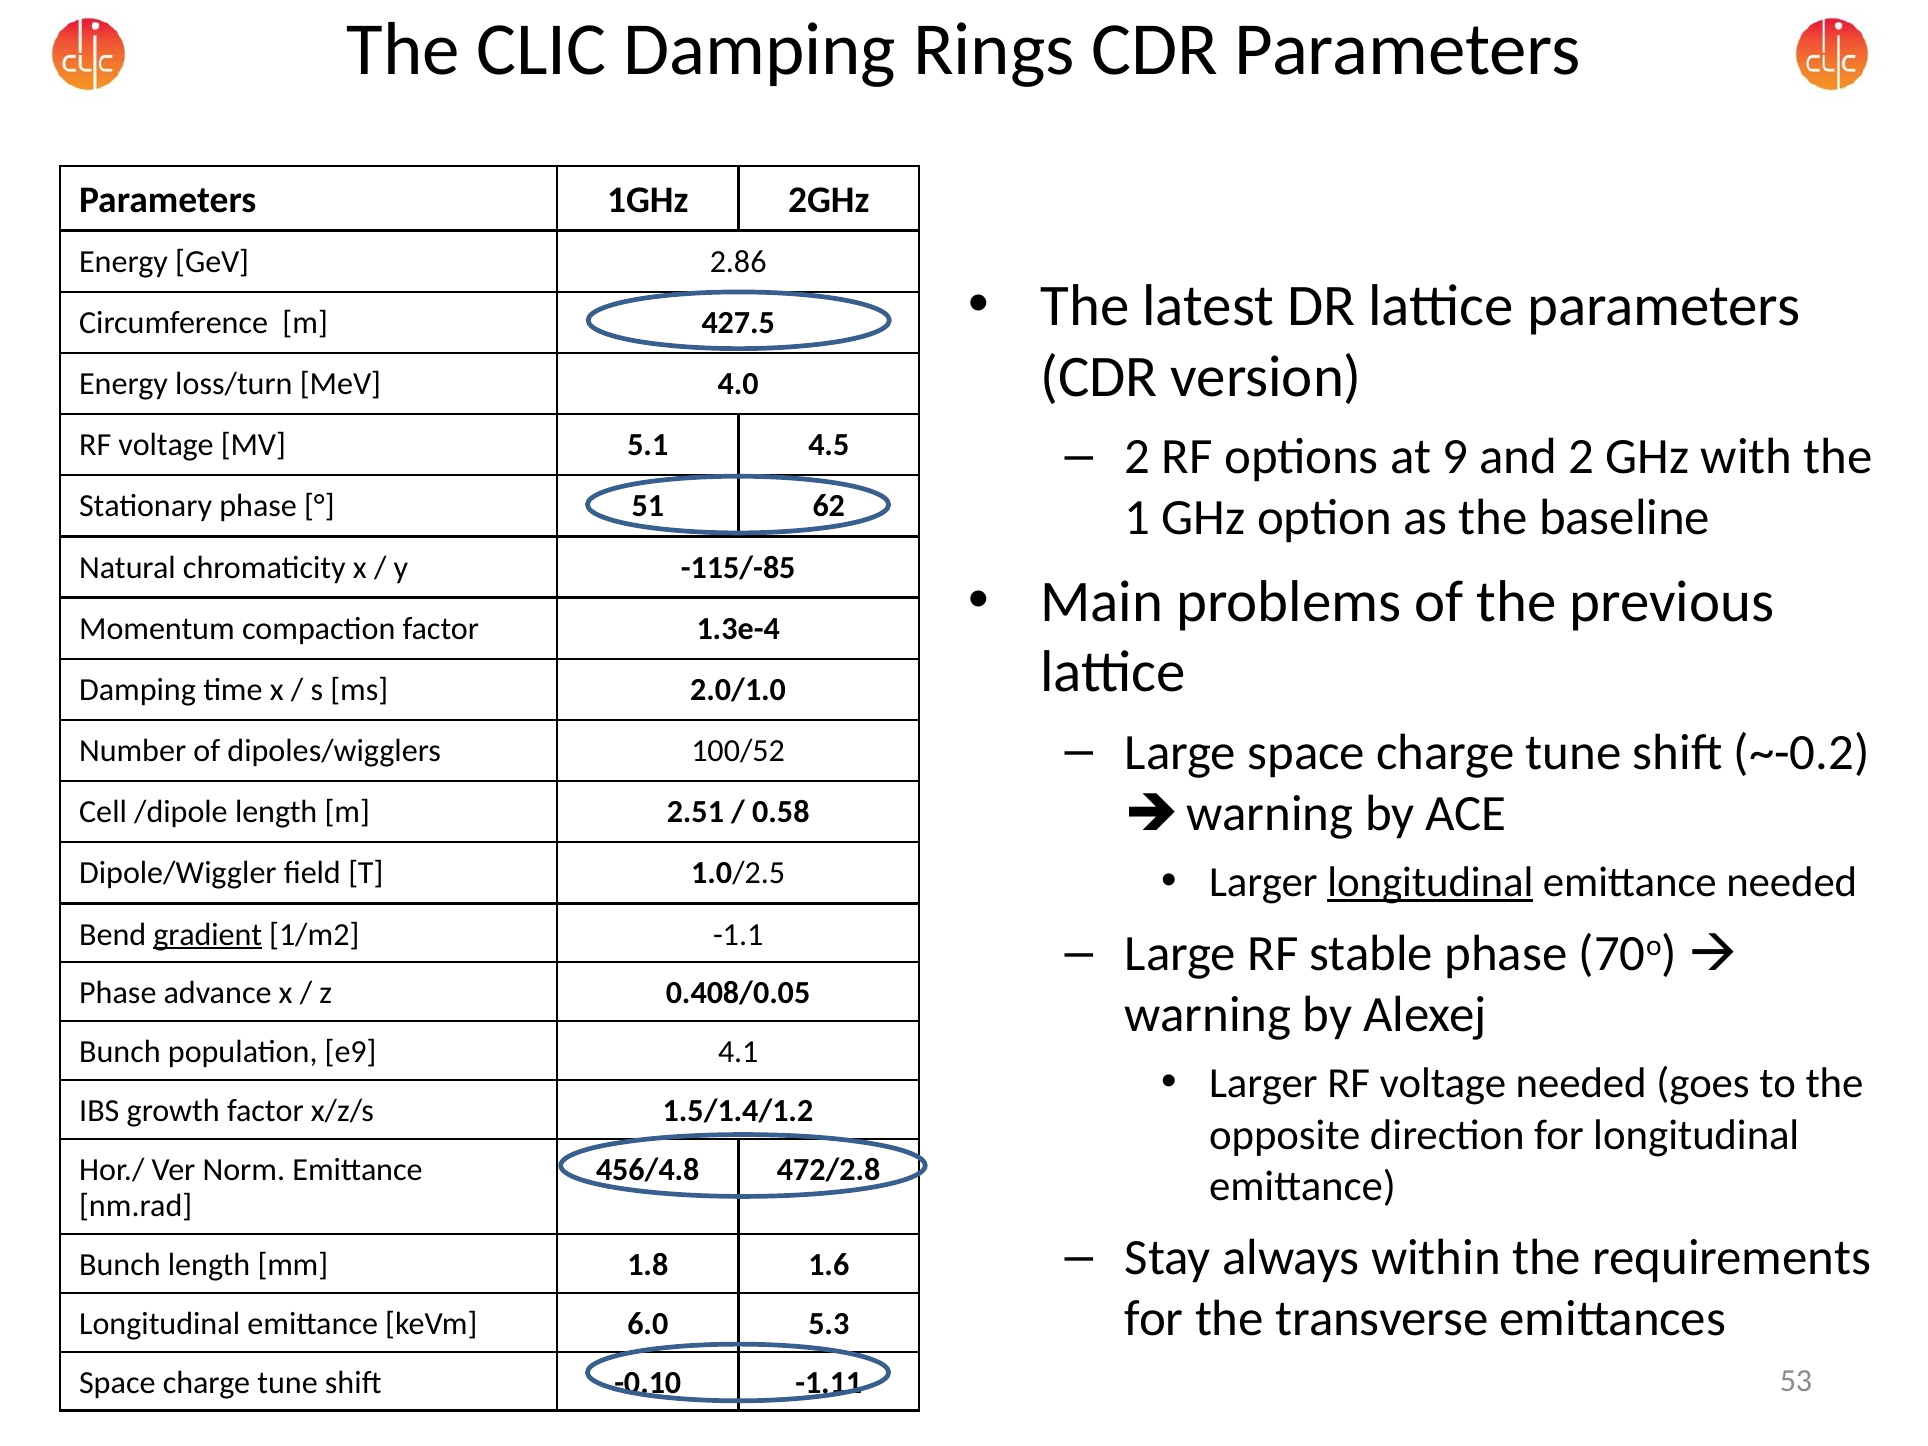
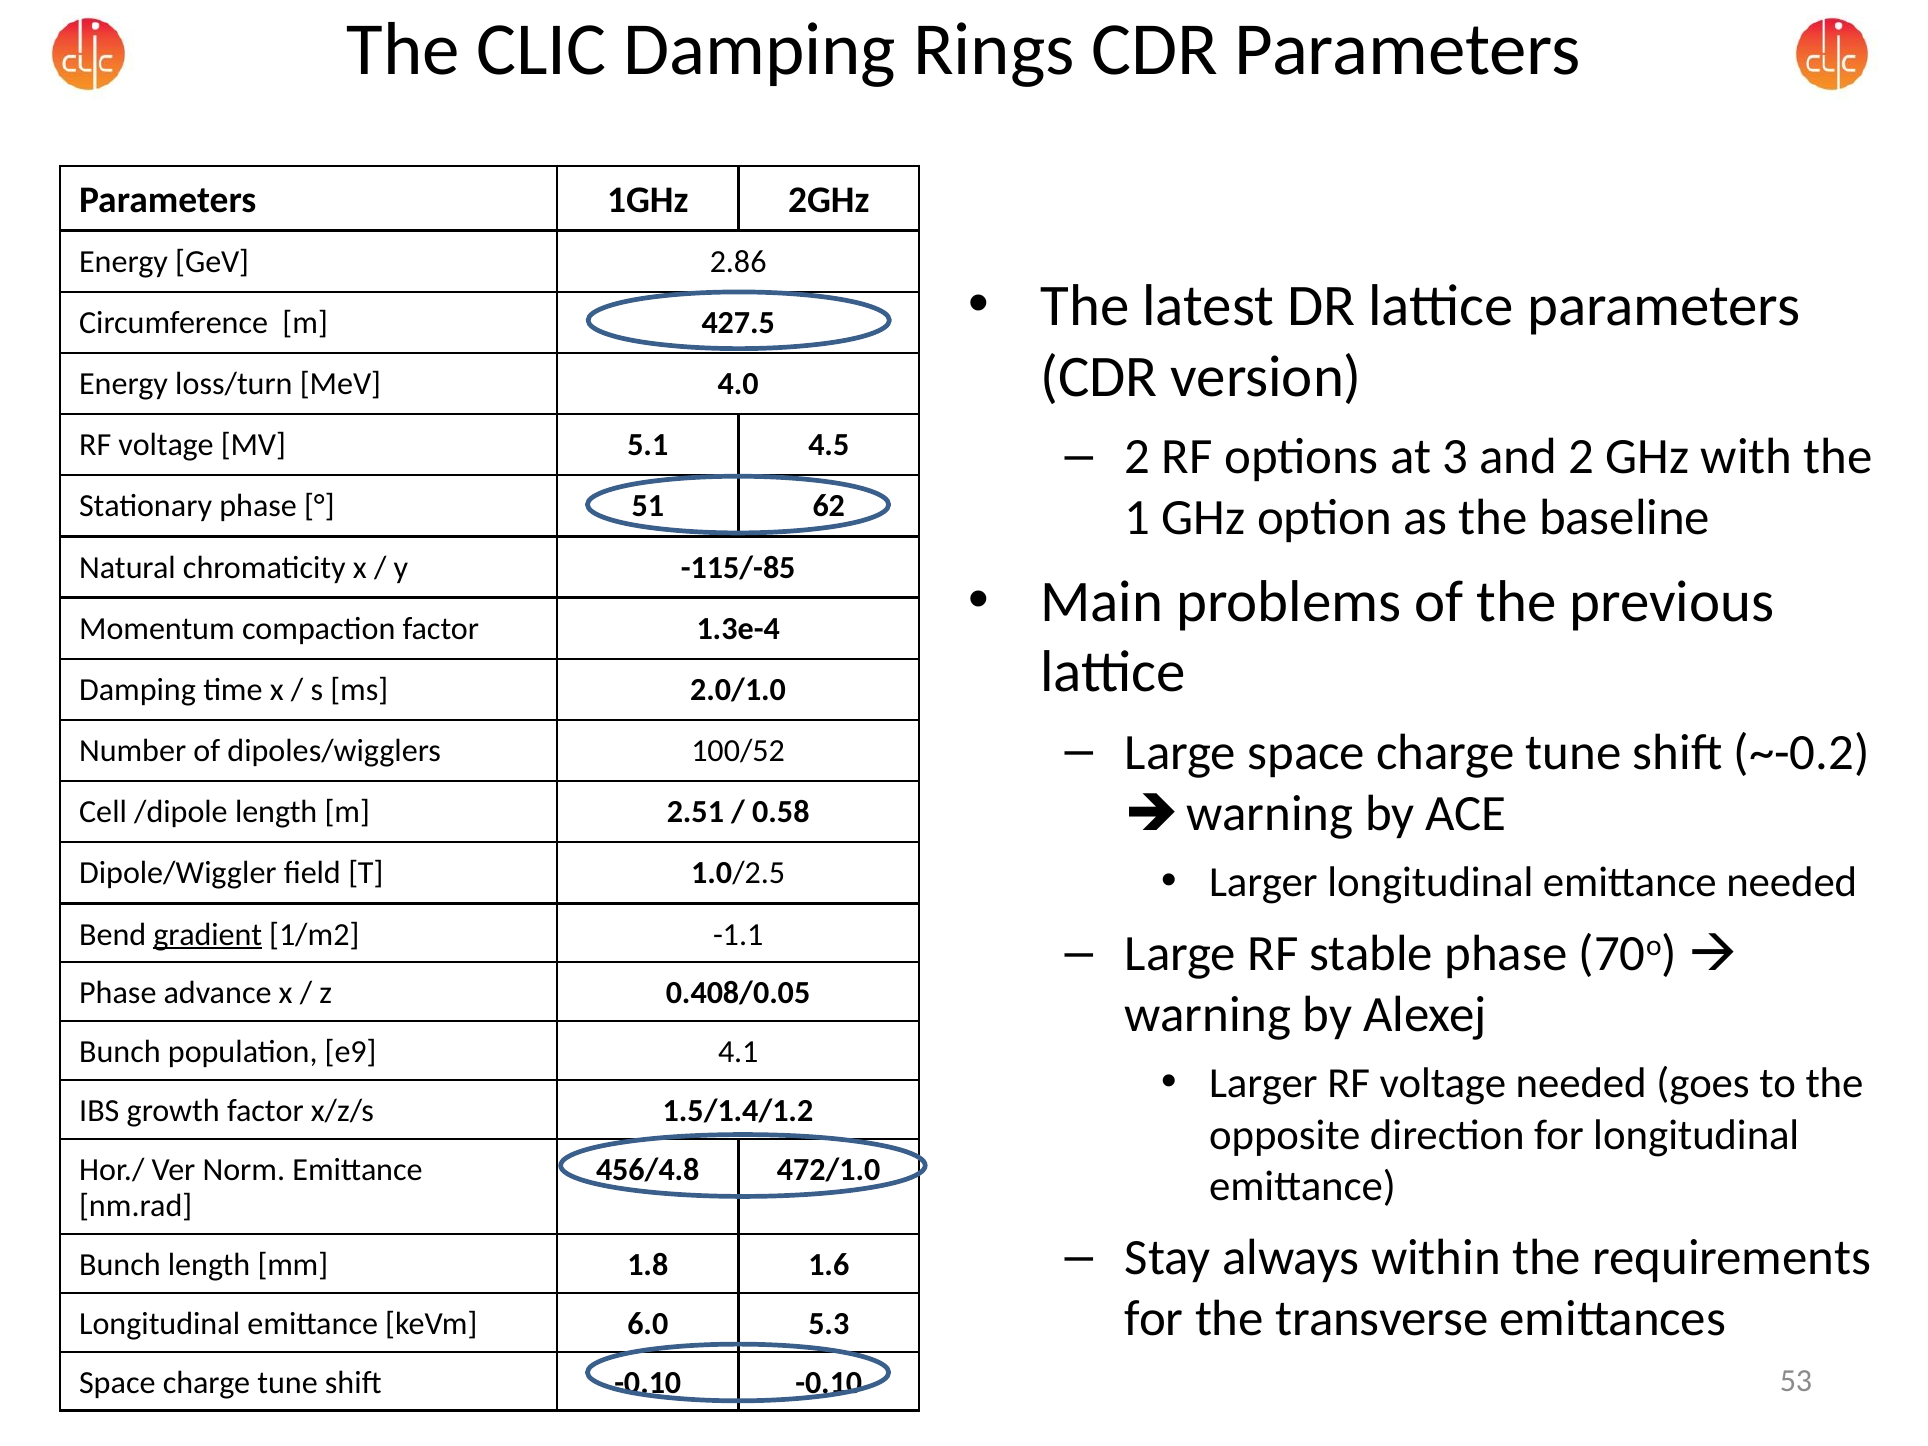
9: 9 -> 3 (1455, 457)
longitudinal underline: present -> none (1430, 882)
472/2.8: 472/2.8 -> 472/1.0 (829, 1170)
-0.10 -1.11: -1.11 -> -0.10 (829, 1383)
